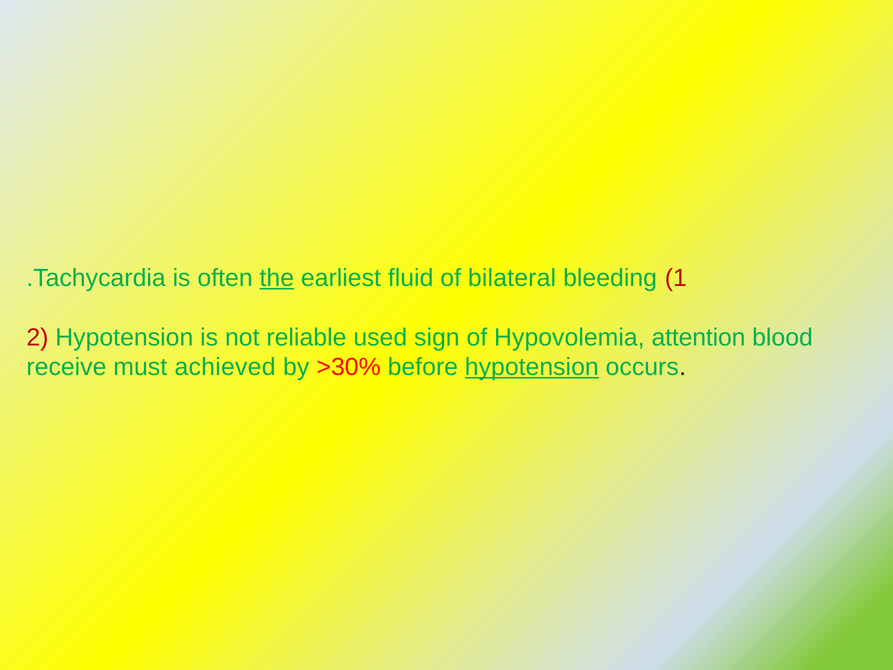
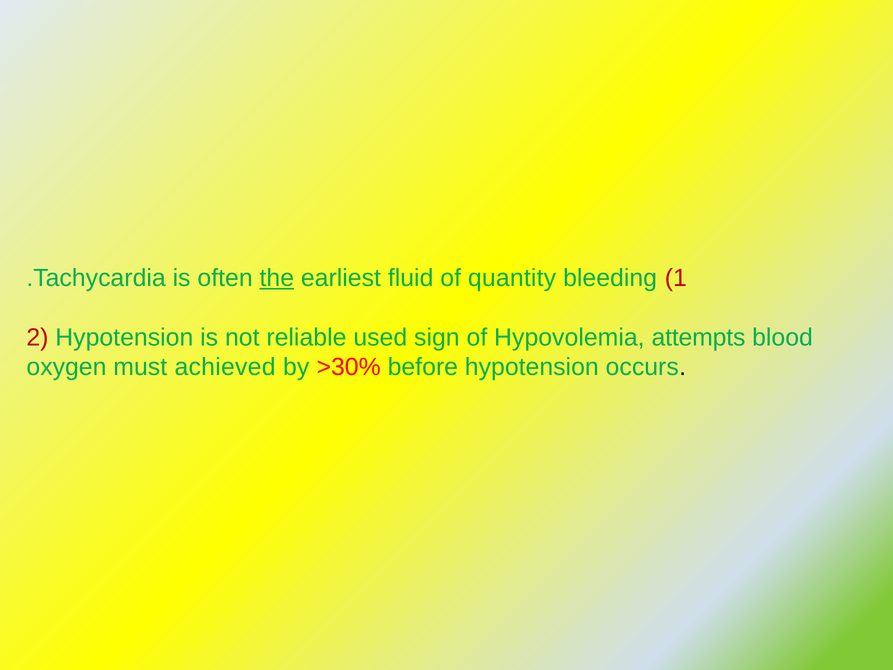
bilateral: bilateral -> quantity (512, 278)
attention: attention -> attempts (699, 337)
receive: receive -> oxygen (66, 367)
hypotension underline: present -> none (532, 367)
